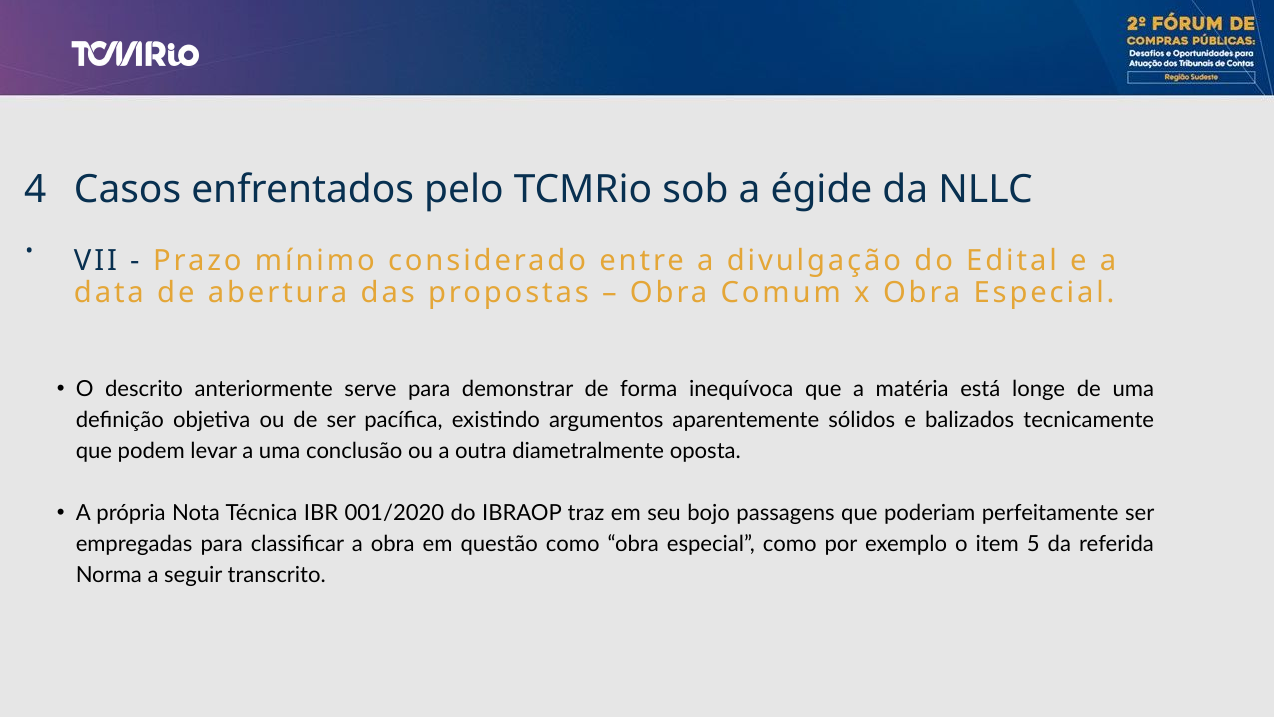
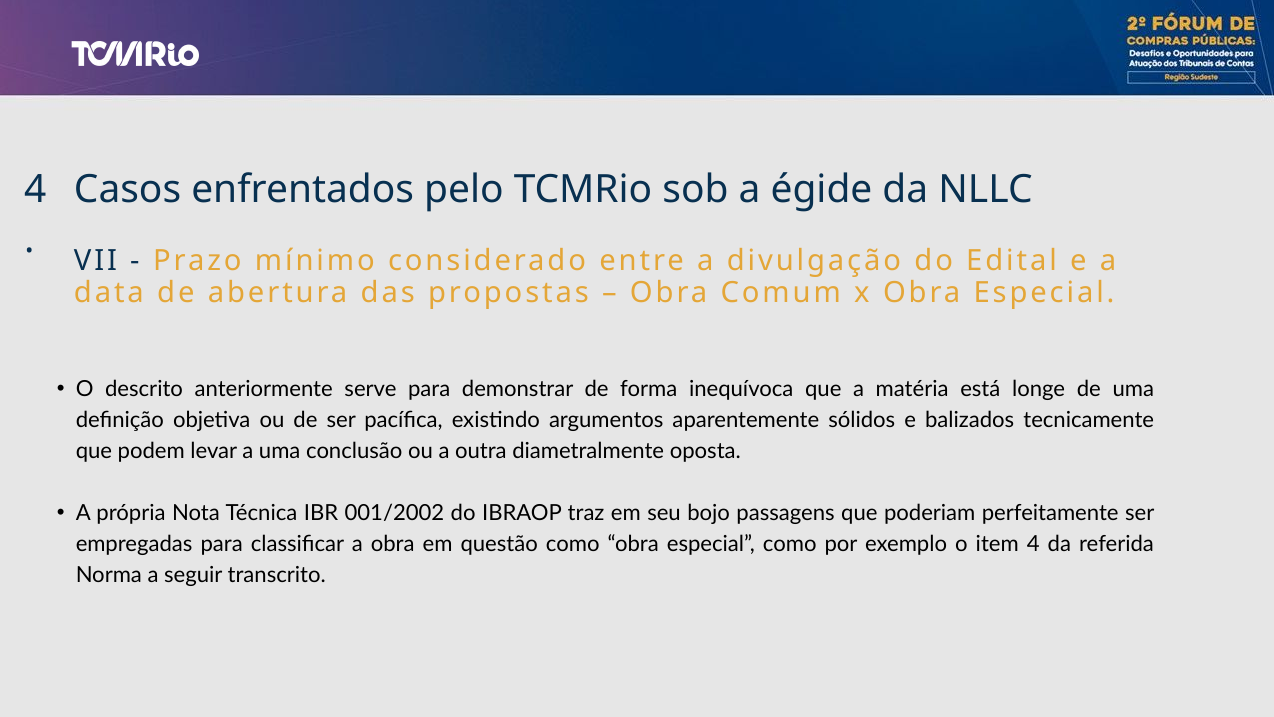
001/2020: 001/2020 -> 001/2002 (394, 513)
item 5: 5 -> 4 (1033, 544)
